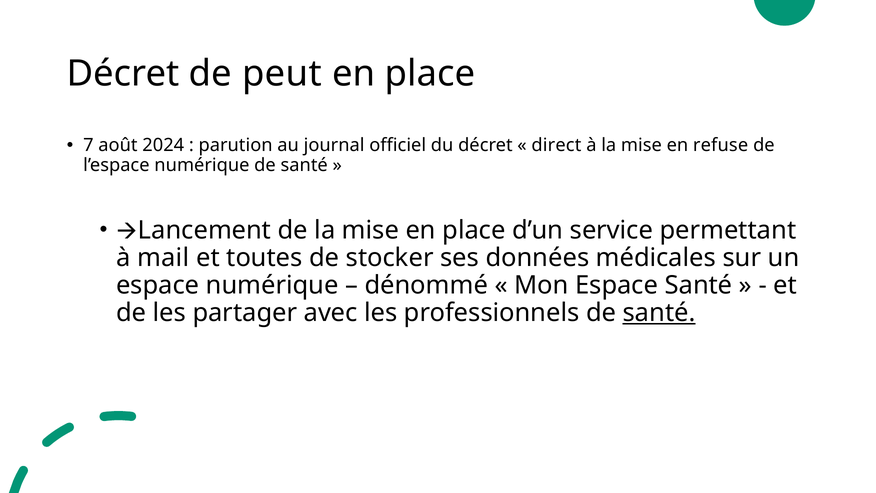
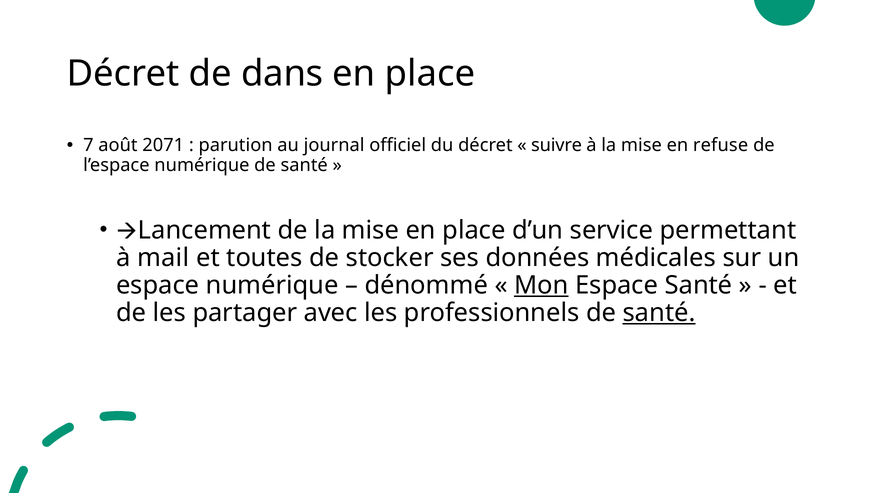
peut: peut -> dans (282, 74)
2024: 2024 -> 2071 (163, 145)
direct: direct -> suivre (557, 145)
Mon underline: none -> present (541, 285)
